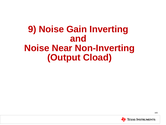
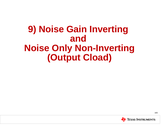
Near: Near -> Only (62, 48)
